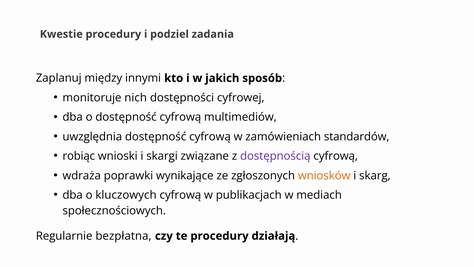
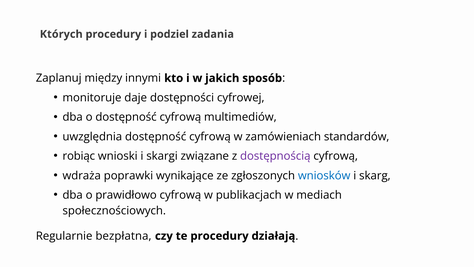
Kwestie: Kwestie -> Których (61, 34)
nich: nich -> daje (136, 98)
wniosków colour: orange -> blue (324, 175)
kluczowych: kluczowych -> prawidłowo (126, 195)
